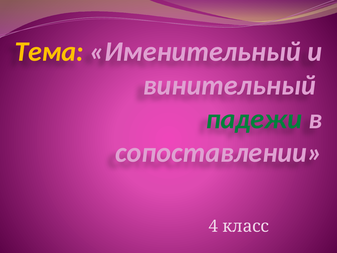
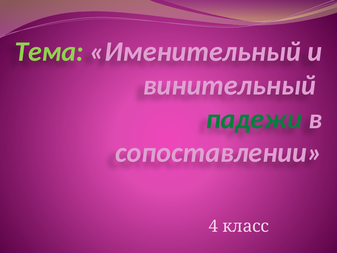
Тема colour: yellow -> light green (49, 51)
